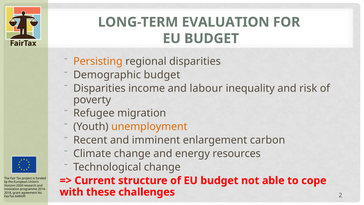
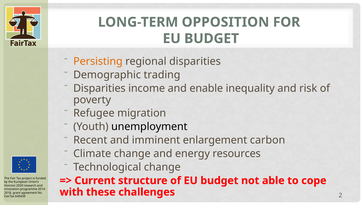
EVALUATION: EVALUATION -> OPPOSITION (225, 22)
Demographic budget: budget -> trading (162, 75)
labour: labour -> enable (206, 88)
unemployment colour: orange -> black (149, 127)
